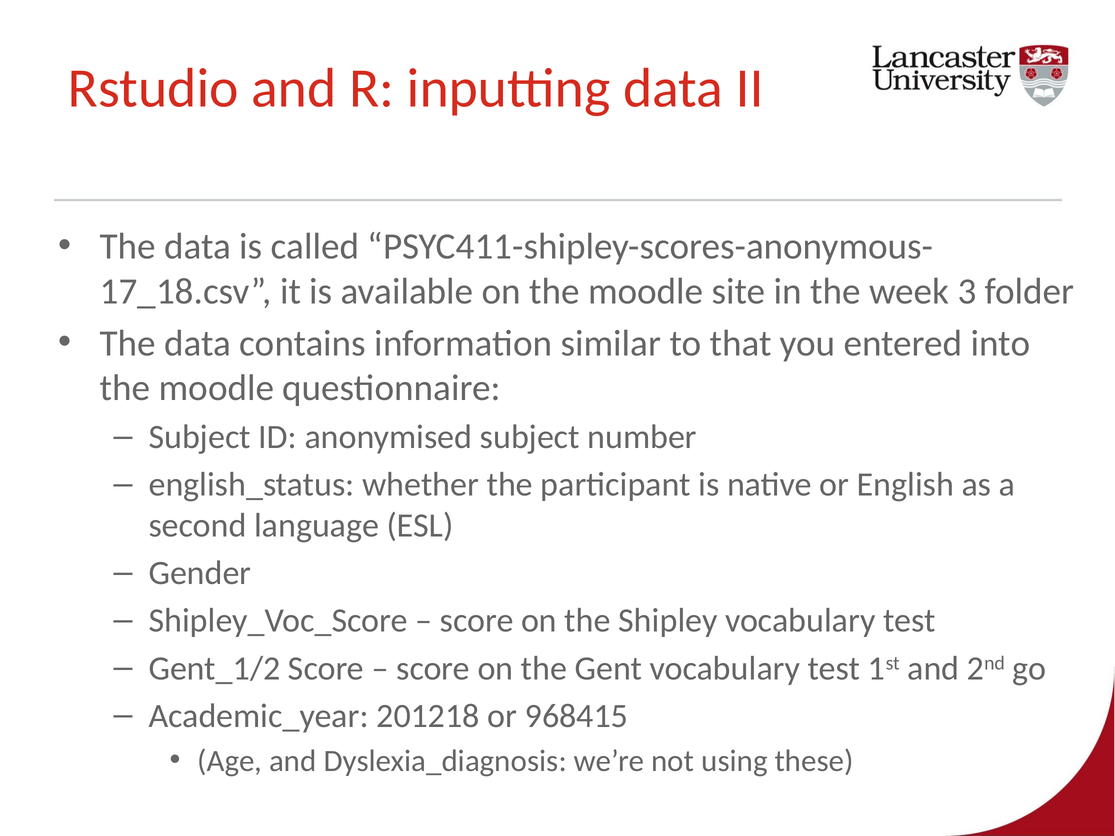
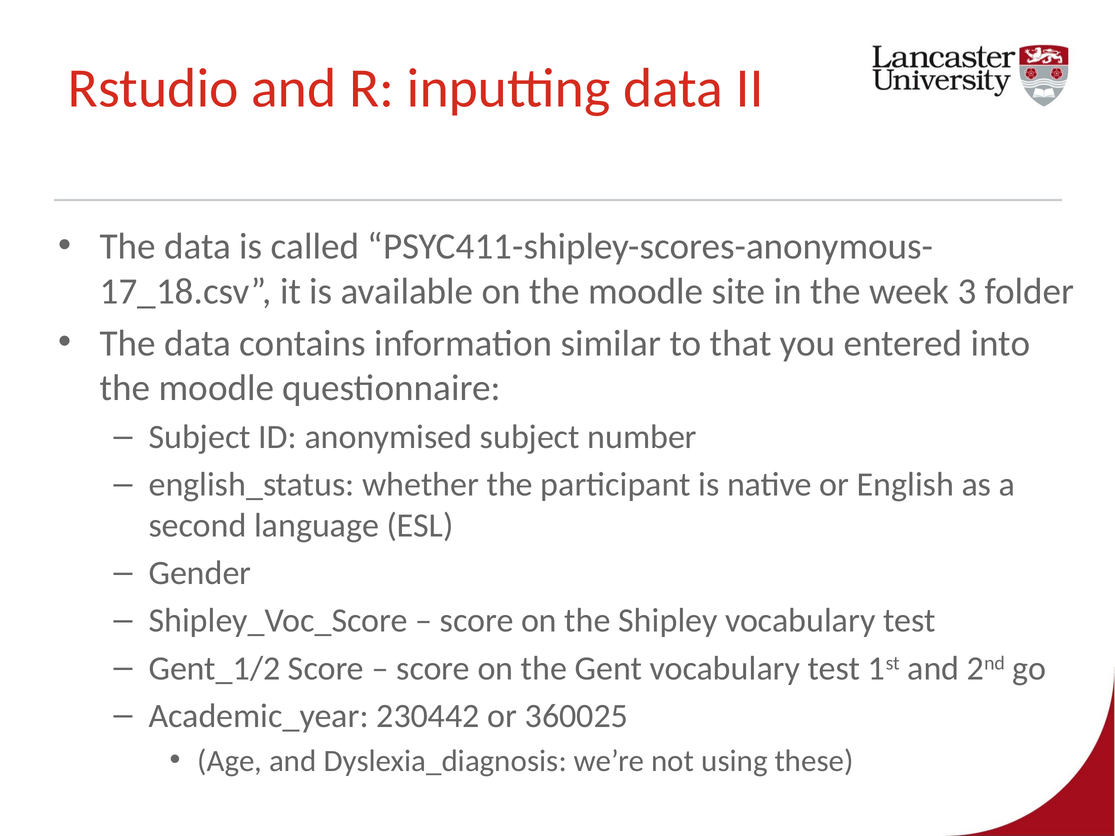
201218: 201218 -> 230442 (428, 716)
968415: 968415 -> 360025 (576, 716)
